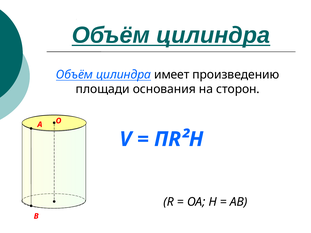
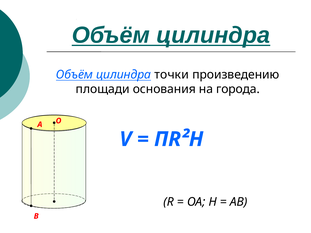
имеет: имеет -> точки (172, 75)
сторон: сторон -> города (238, 89)
